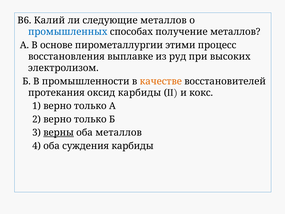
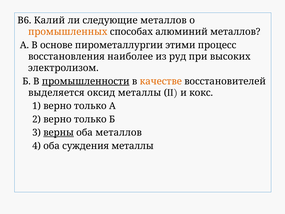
промышленных colour: blue -> orange (68, 32)
получение: получение -> алюминий (182, 32)
выплавке: выплавке -> наиболее (130, 57)
промышленности underline: none -> present (86, 81)
протекания: протекания -> выделяется (56, 93)
оксид карбиды: карбиды -> металлы (139, 93)
суждения карбиды: карбиды -> металлы (133, 146)
